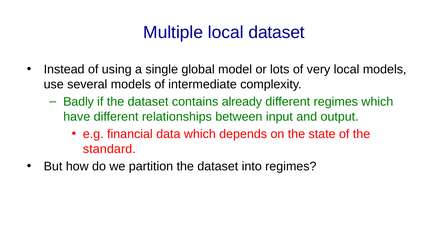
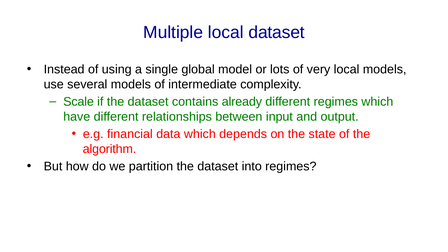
Badly: Badly -> Scale (79, 102)
standard: standard -> algorithm (109, 149)
